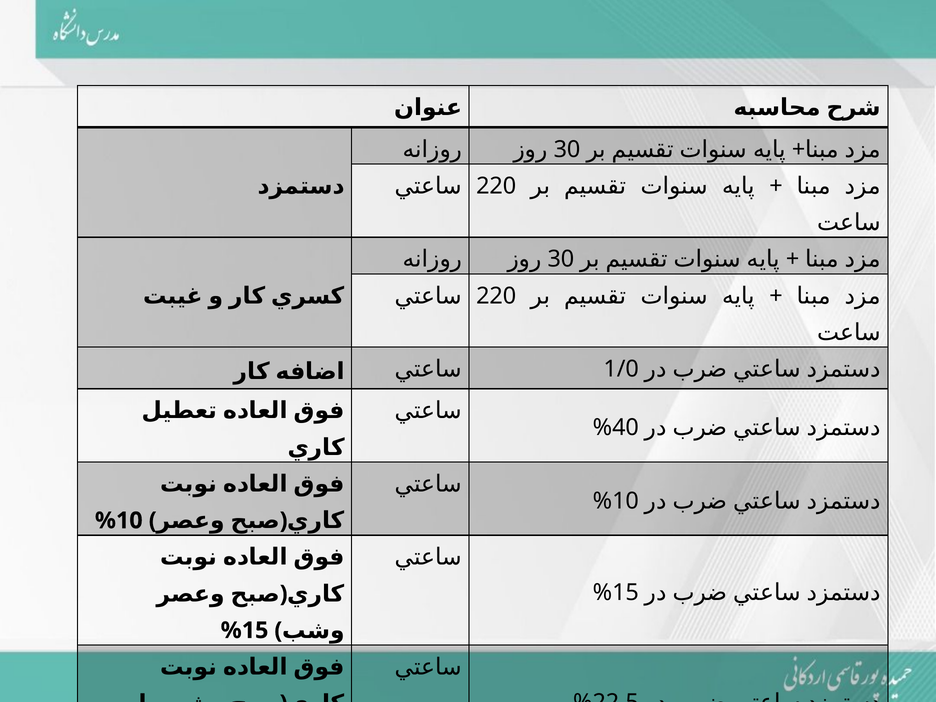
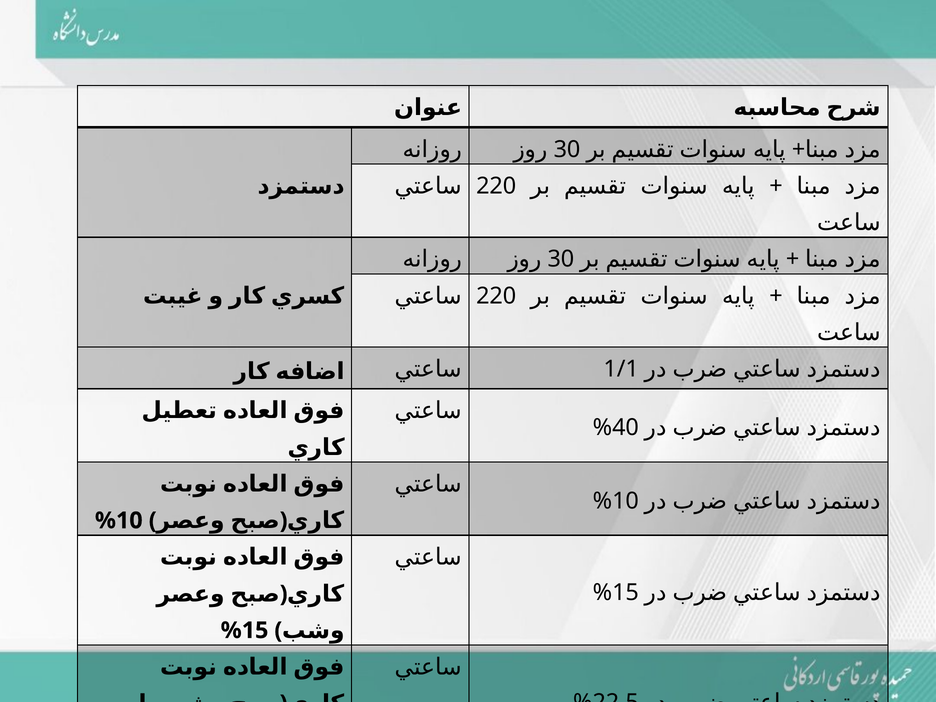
1/0: 1/0 -> 1/1 (621, 369)
